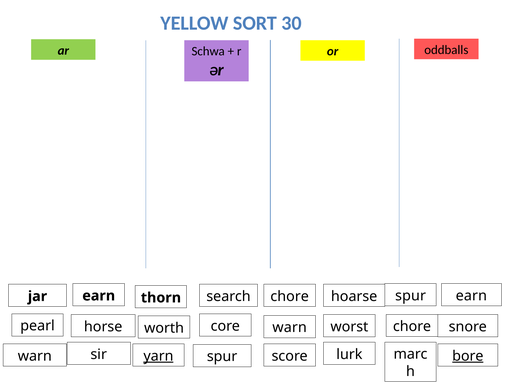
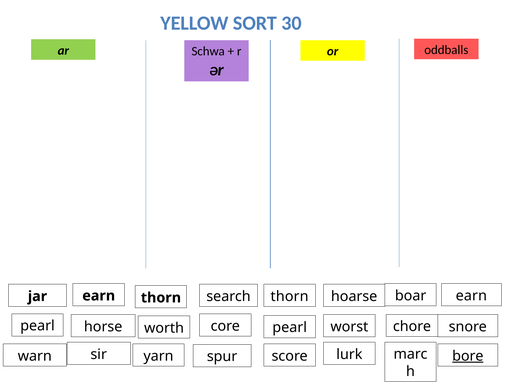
spur: spur -> boar (411, 295)
search chore: chore -> thorn (290, 296)
core warn: warn -> pearl (290, 327)
yarn underline: present -> none (158, 355)
